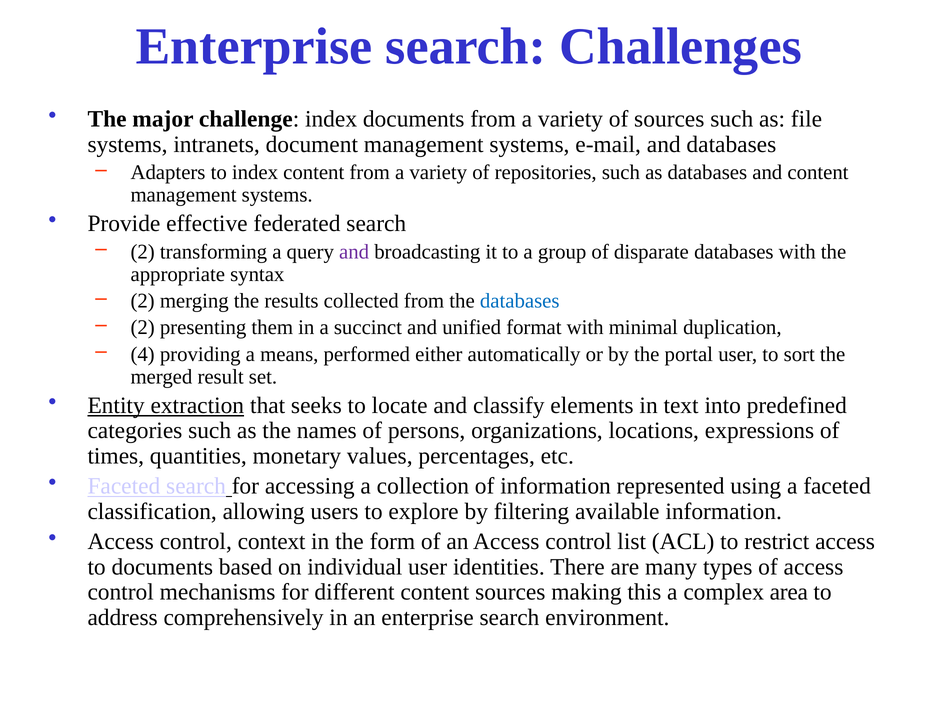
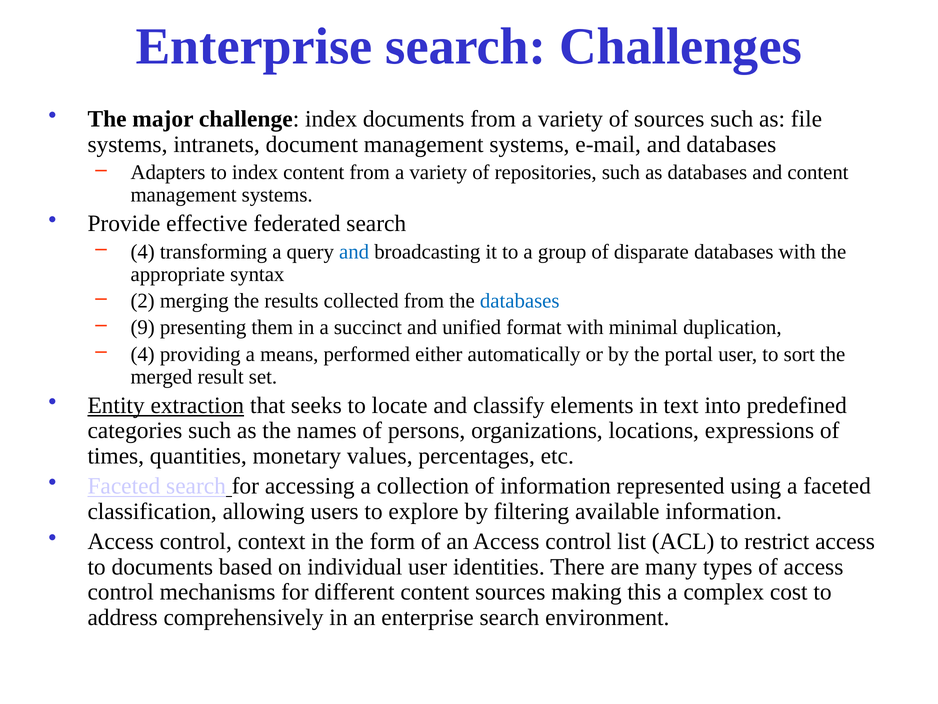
2: 2 -> 4 (143, 251)
and colour: purple -> blue (354, 251)
2: 2 -> 9 (143, 327)
area: area -> cost (789, 592)
